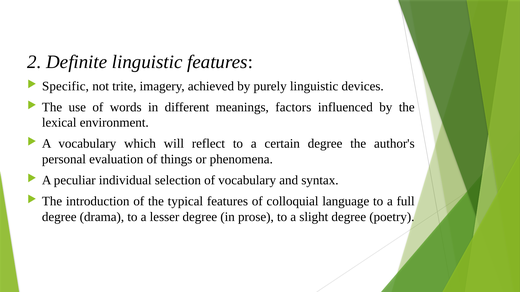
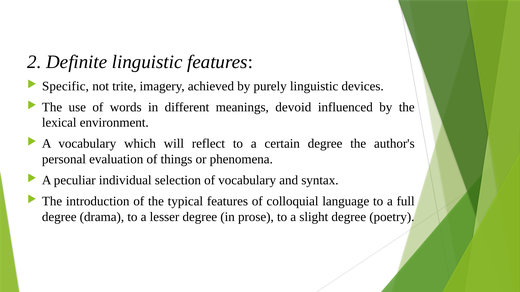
factors: factors -> devoid (293, 107)
